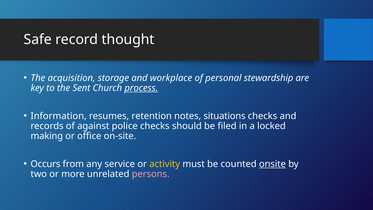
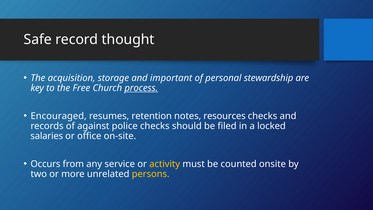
workplace: workplace -> important (171, 78)
Sent: Sent -> Free (81, 88)
Information: Information -> Encouraged (59, 116)
situations: situations -> resources (225, 116)
making: making -> salaries (47, 136)
onsite underline: present -> none (272, 164)
persons colour: pink -> yellow (151, 174)
